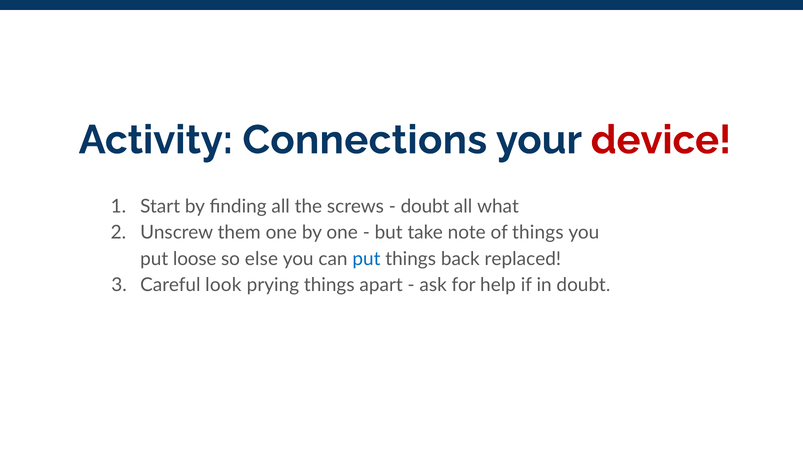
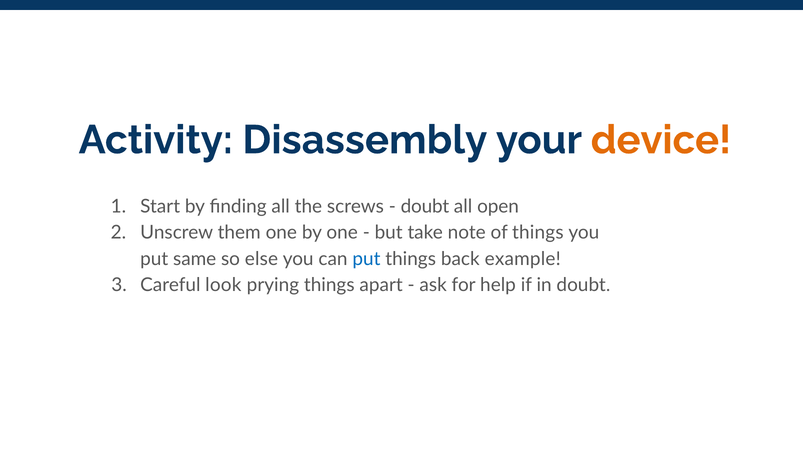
Connections: Connections -> Disassembly (365, 140)
device colour: red -> orange (661, 140)
what: what -> open (498, 206)
loose: loose -> same (195, 259)
replaced: replaced -> example (523, 259)
